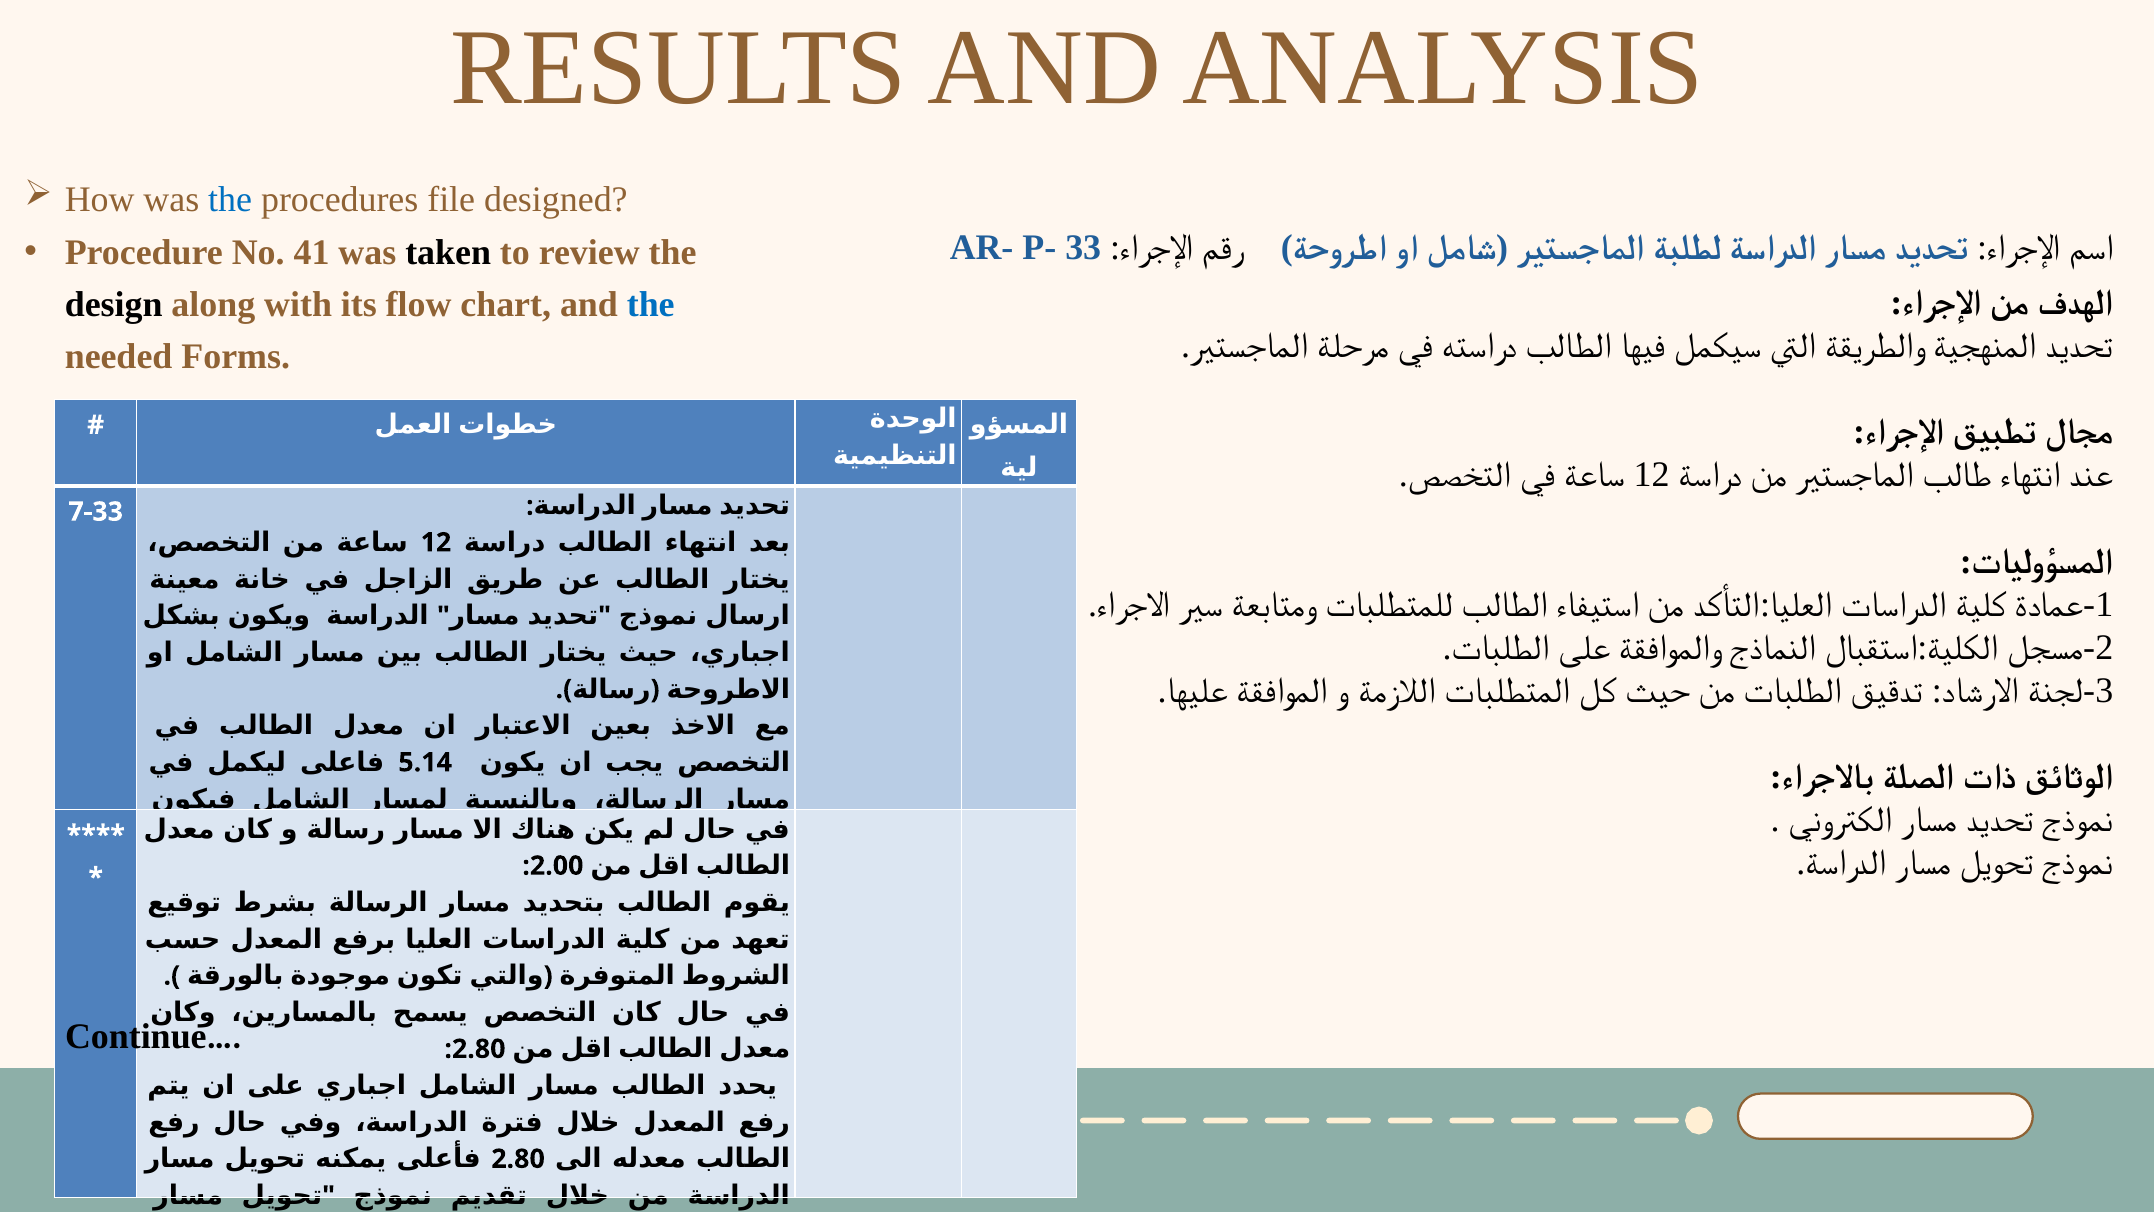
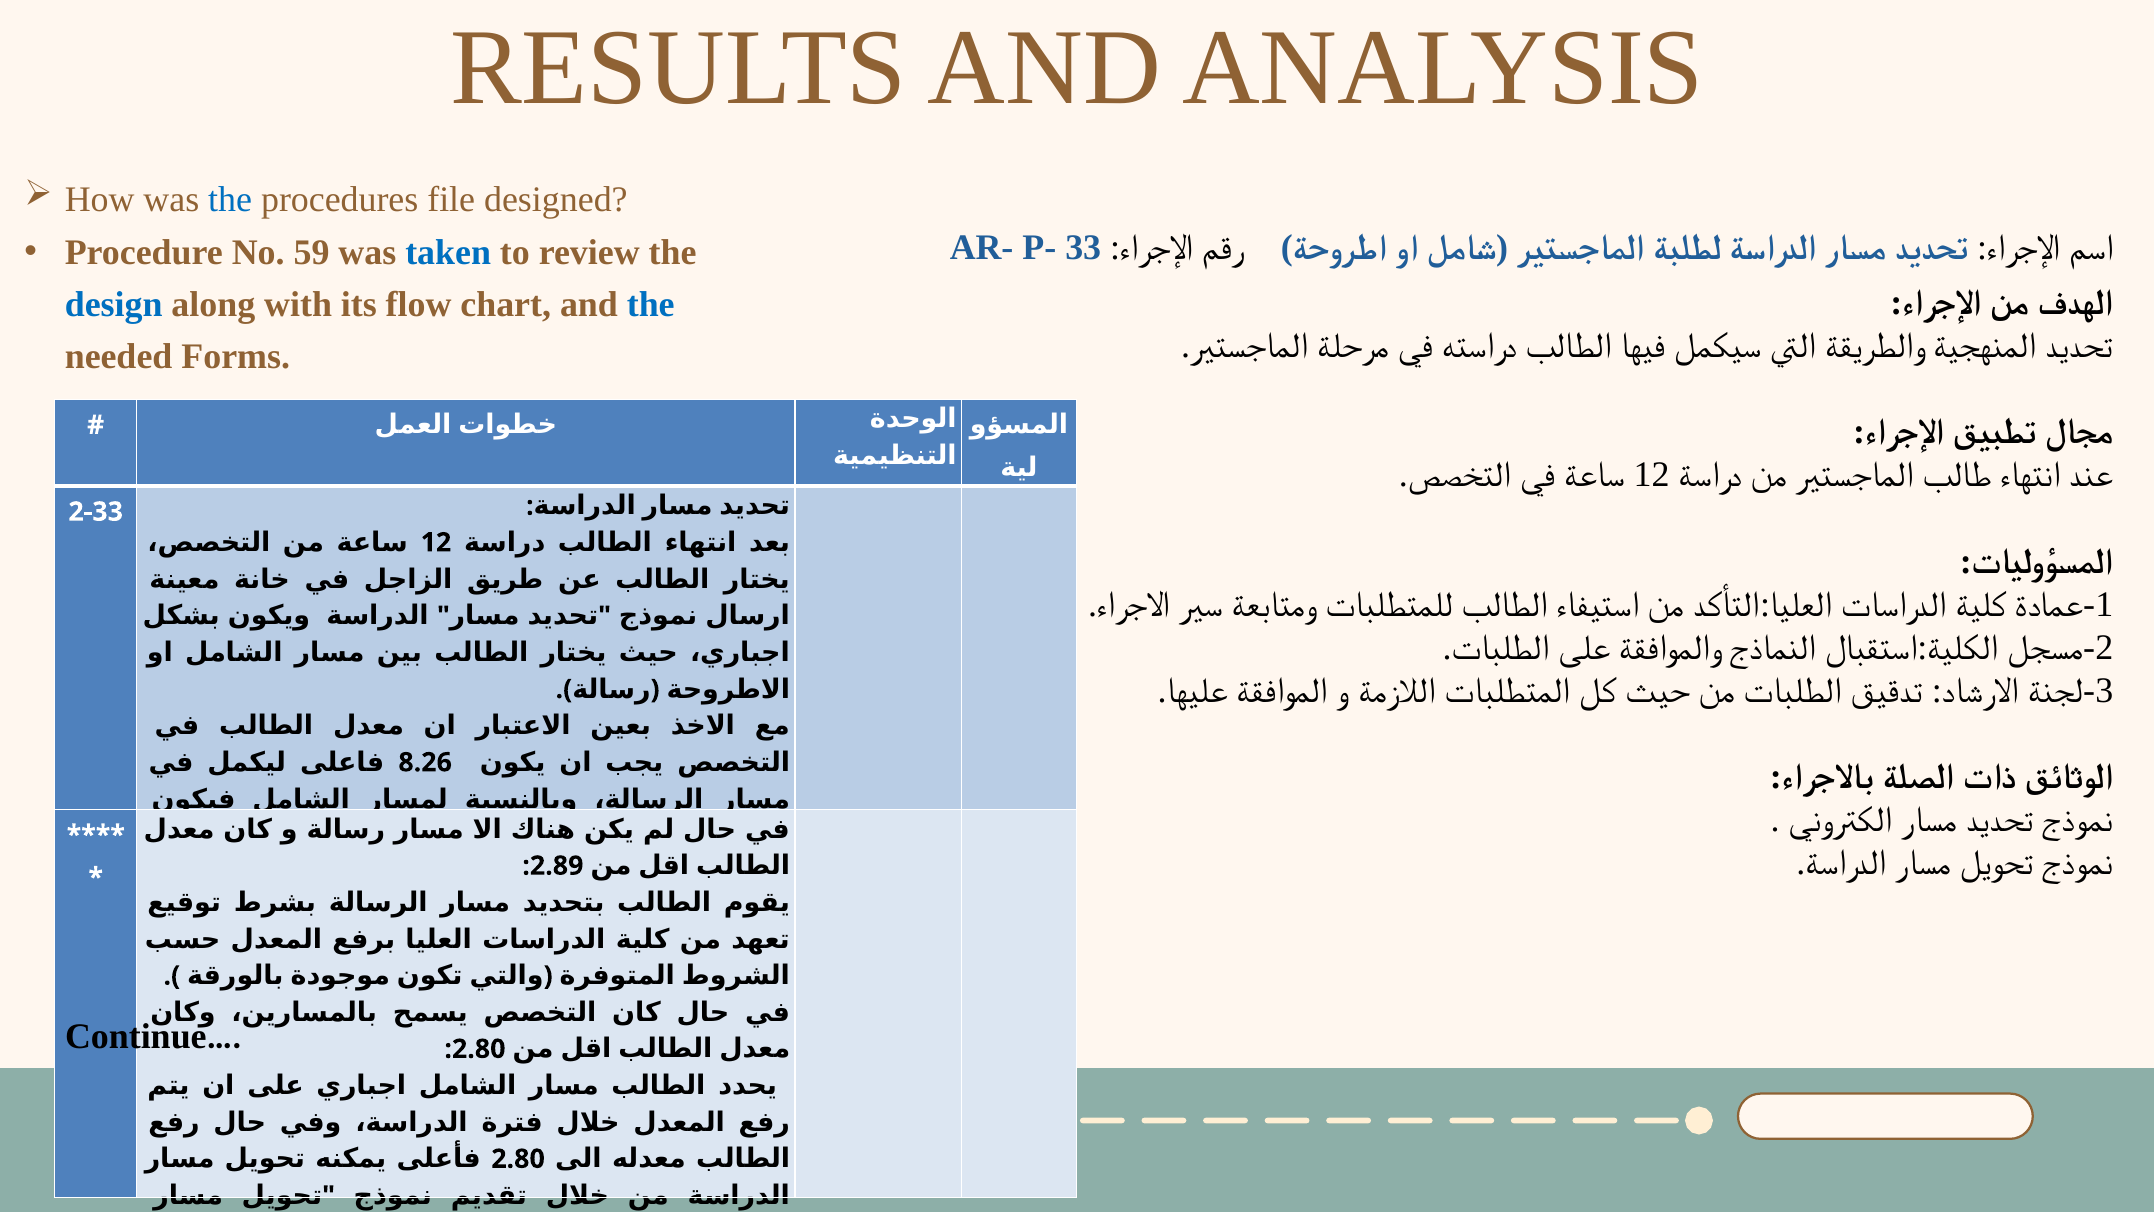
41: 41 -> 59 (312, 252)
taken colour: black -> blue (448, 252)
design colour: black -> blue (114, 305)
7-33: 7-33 -> 2-33 (96, 512)
5.14: 5.14 -> 8.26 (425, 762)
2.00: 2.00 -> 2.89 (557, 866)
